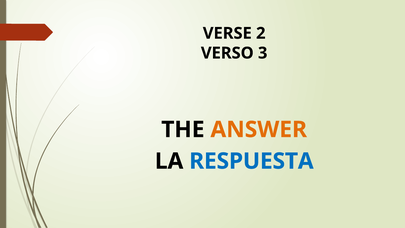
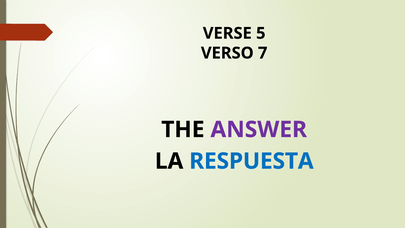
2: 2 -> 5 (261, 33)
3: 3 -> 7 (263, 53)
ANSWER colour: orange -> purple (259, 129)
